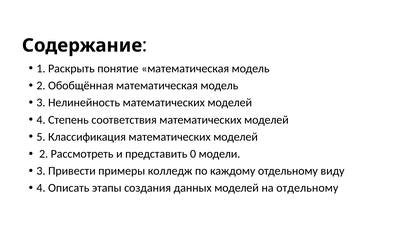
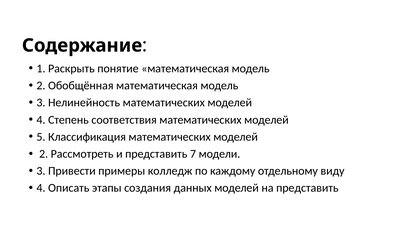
0: 0 -> 7 (193, 154)
на отдельному: отдельному -> представить (307, 188)
